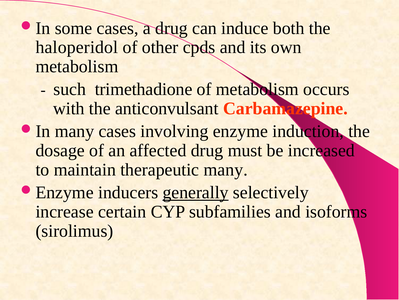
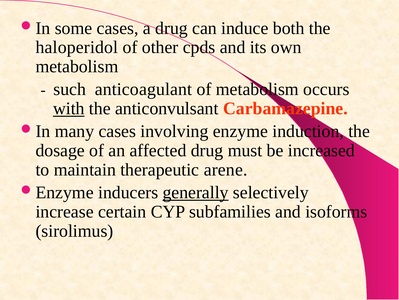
trimethadione: trimethadione -> anticoagulant (143, 89)
with underline: none -> present (69, 108)
therapeutic many: many -> arene (226, 169)
